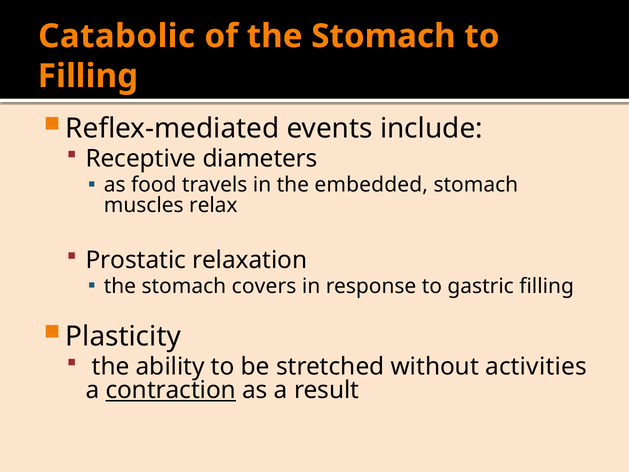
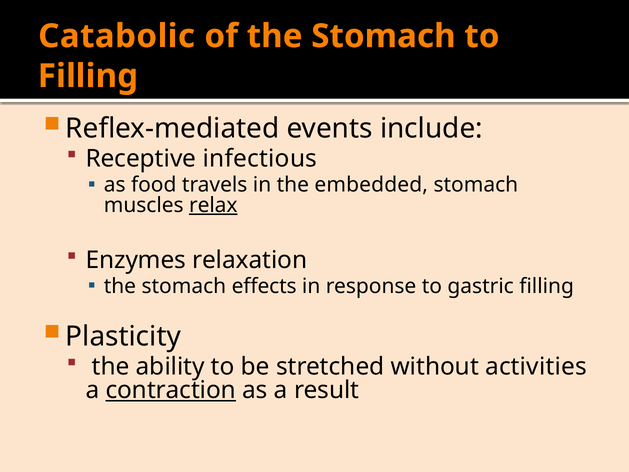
diameters: diameters -> infectious (260, 159)
relax underline: none -> present (213, 205)
Prostatic: Prostatic -> Enzymes (136, 260)
covers: covers -> effects (264, 286)
